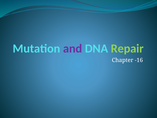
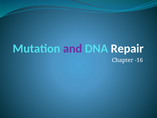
Repair colour: light green -> white (127, 48)
